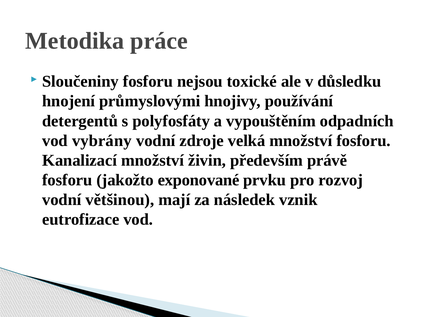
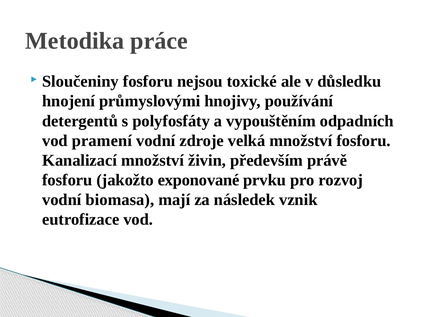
vybrány: vybrány -> pramení (102, 141)
většinou: většinou -> biomasa (120, 200)
